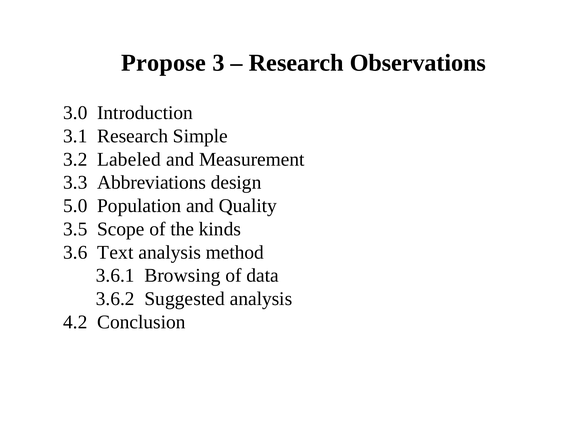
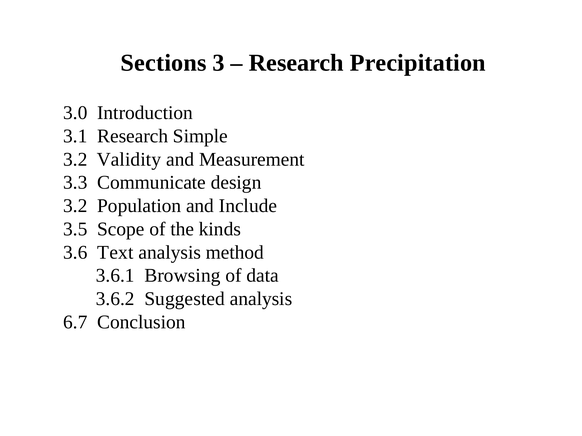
Propose: Propose -> Sections (164, 63)
Observations: Observations -> Precipitation (418, 63)
Labeled: Labeled -> Validity (129, 159)
Abbreviations: Abbreviations -> Communicate (152, 183)
5.0: 5.0 -> 3.2 (75, 206)
Quality: Quality -> Include (248, 206)
4.2: 4.2 -> 6.7 (75, 322)
